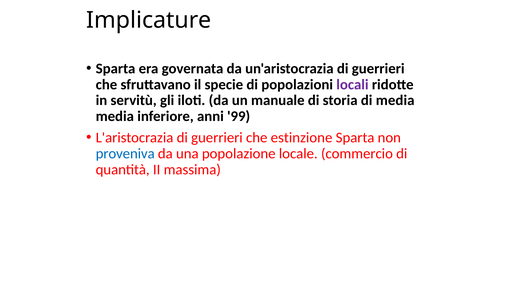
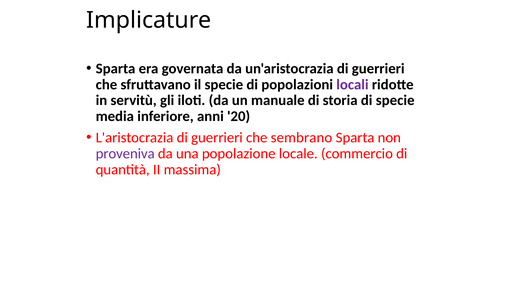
di media: media -> specie (395, 101)
99: 99 -> 20 (239, 116)
estinzione: estinzione -> sembrano (301, 138)
proveniva colour: blue -> purple (125, 154)
